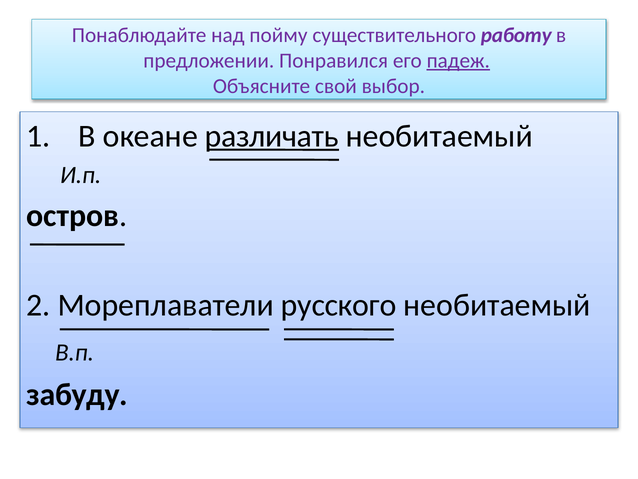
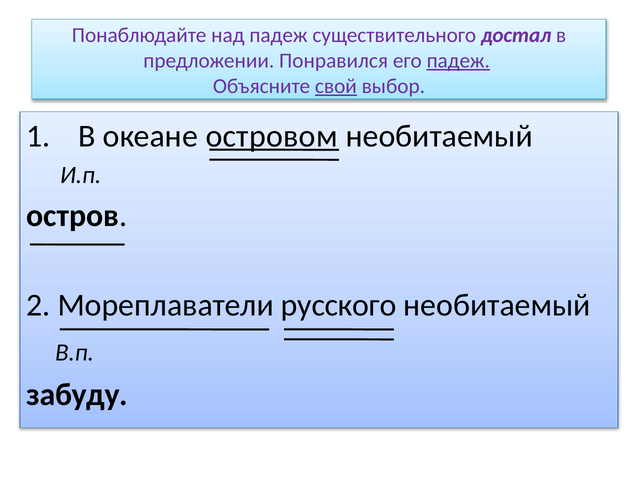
над пойму: пойму -> падеж (279, 35)
работу: работу -> достал (516, 35)
свой underline: none -> present (336, 86)
различать: различать -> островом (272, 136)
